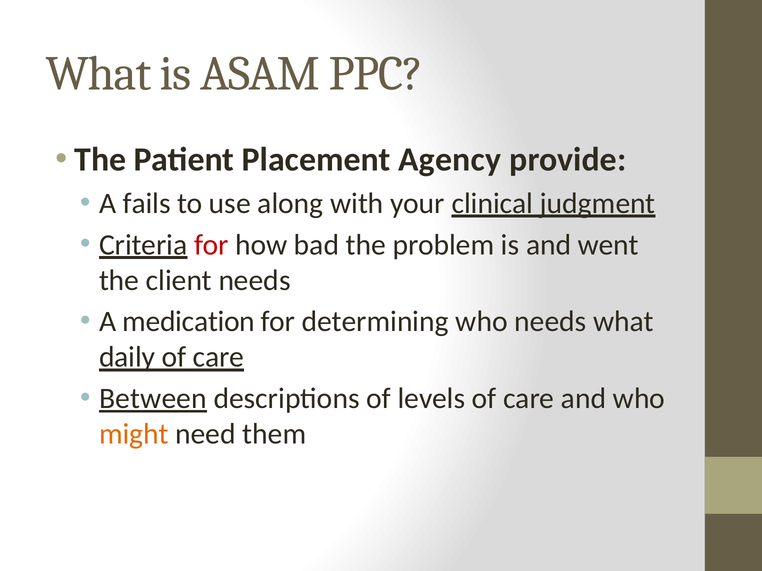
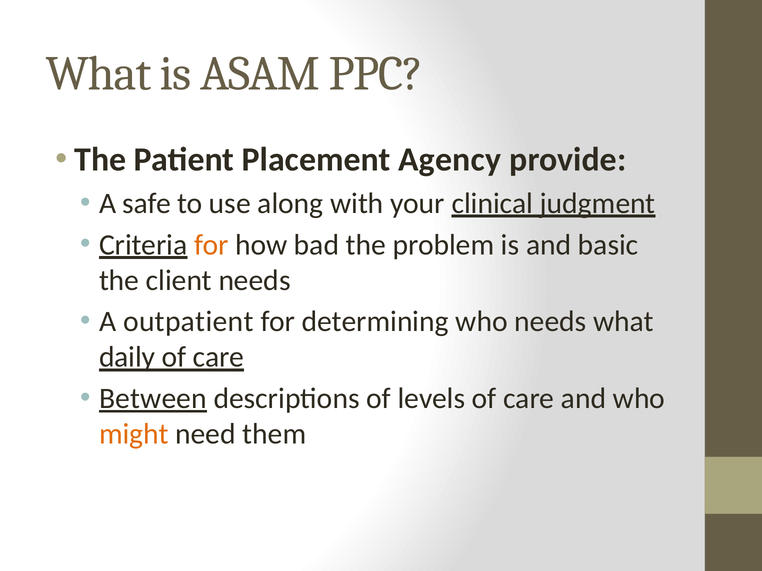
fails: fails -> safe (147, 204)
for colour: red -> orange (211, 245)
went: went -> basic (608, 245)
medication: medication -> outpatient (188, 322)
